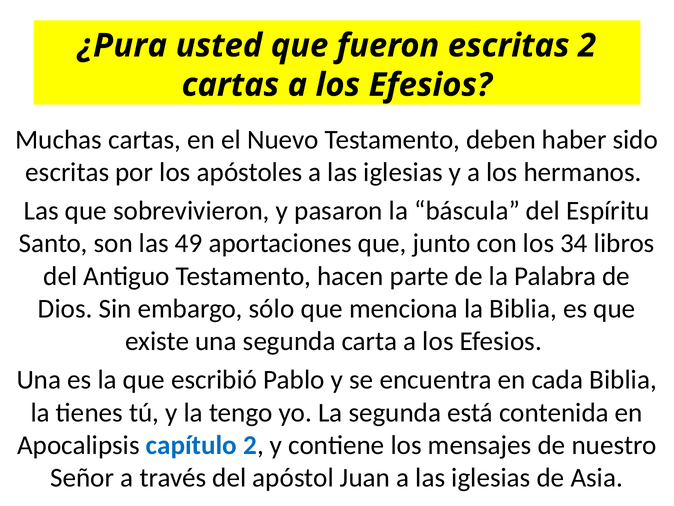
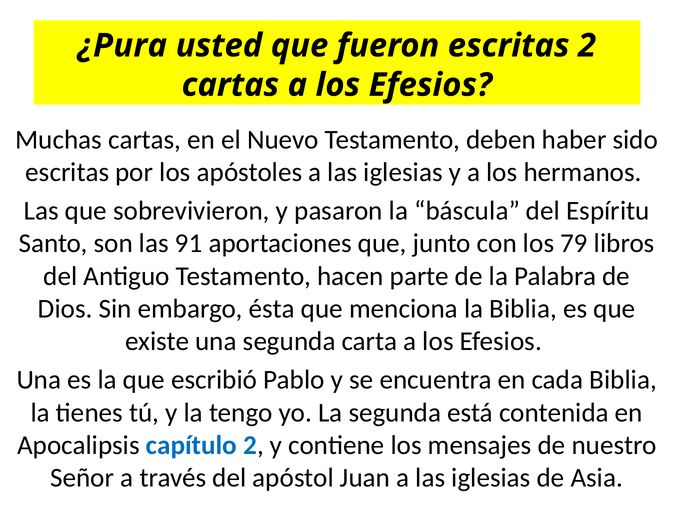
49: 49 -> 91 (189, 243)
34: 34 -> 79 (574, 243)
sólo: sólo -> ésta (272, 308)
